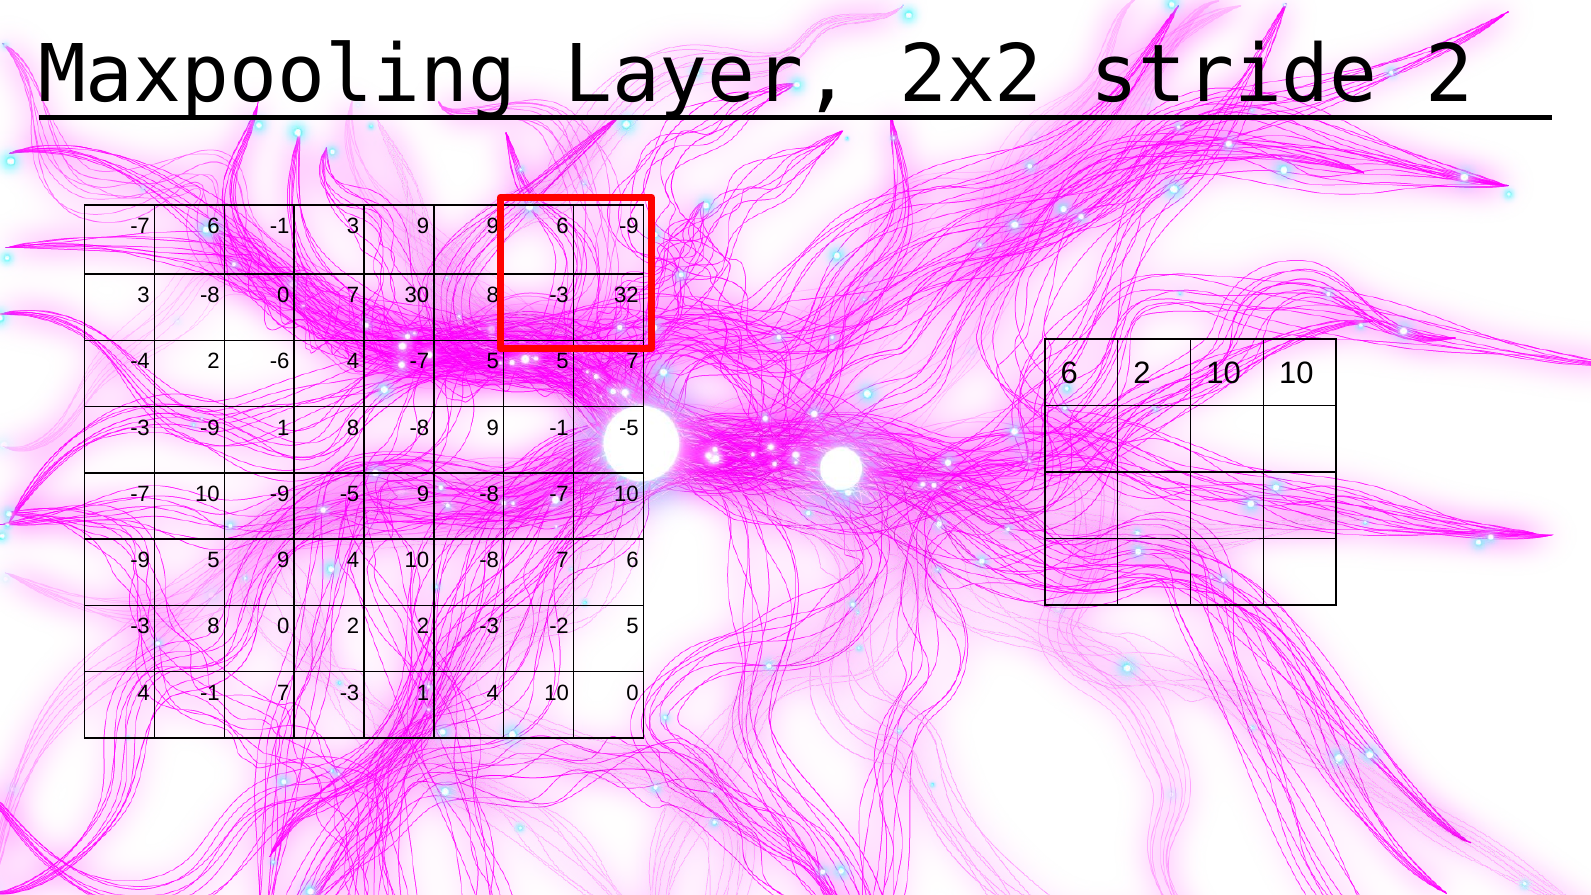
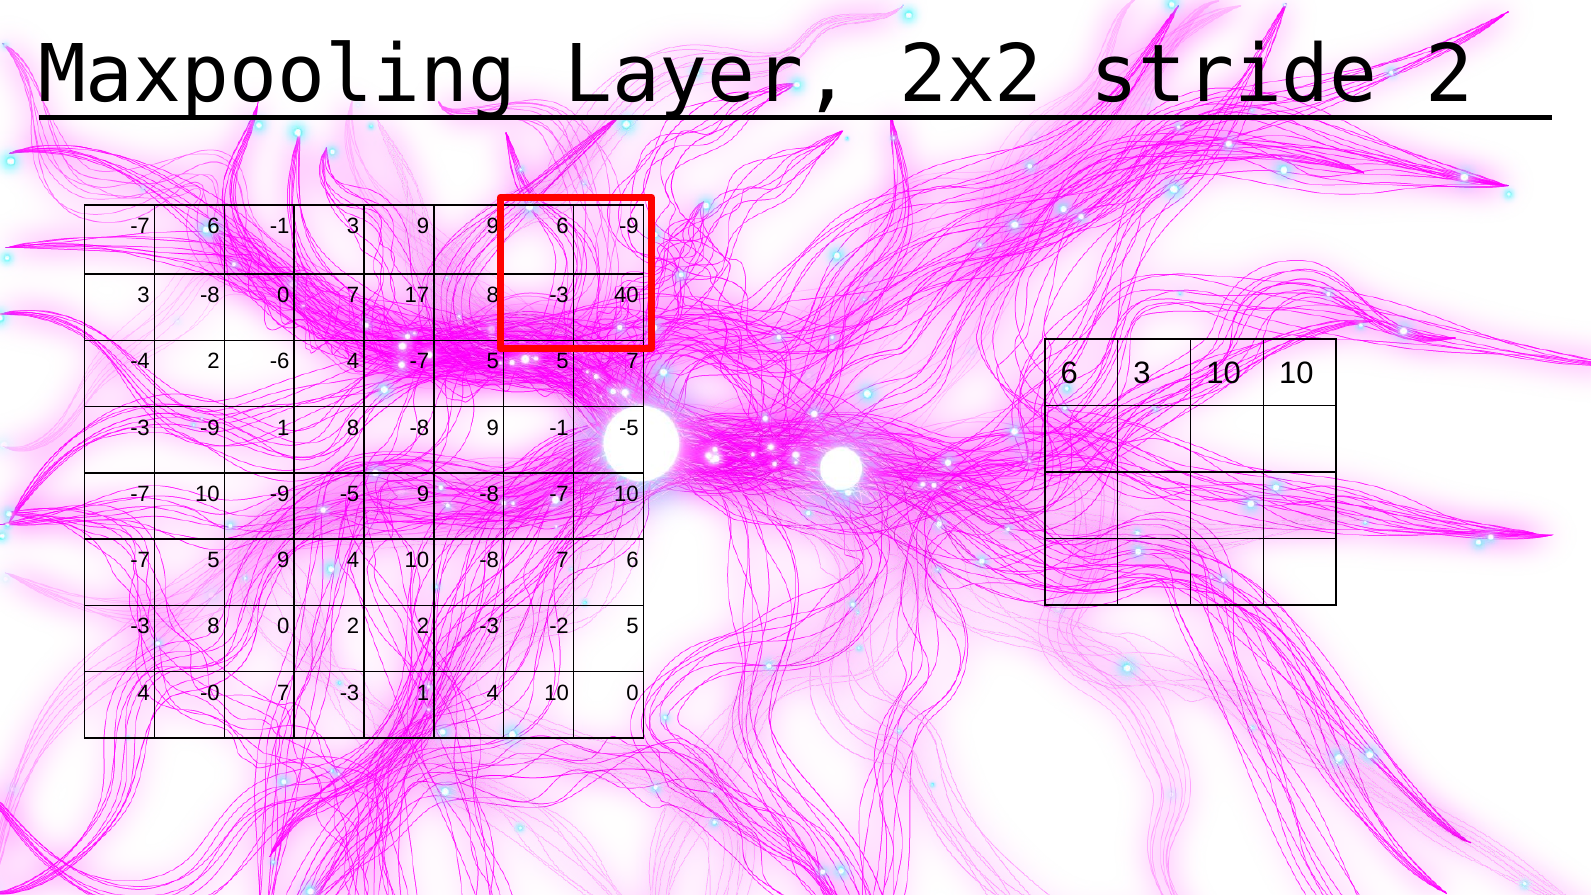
30: 30 -> 17 (417, 295)
32: 32 -> 40 (626, 295)
6 2: 2 -> 3 (1142, 373)
-9: -9 -> -7 (140, 560)
4 -1: -1 -> -0 (210, 693)
